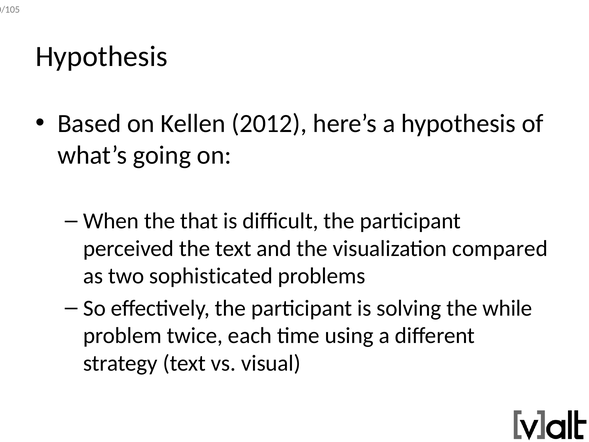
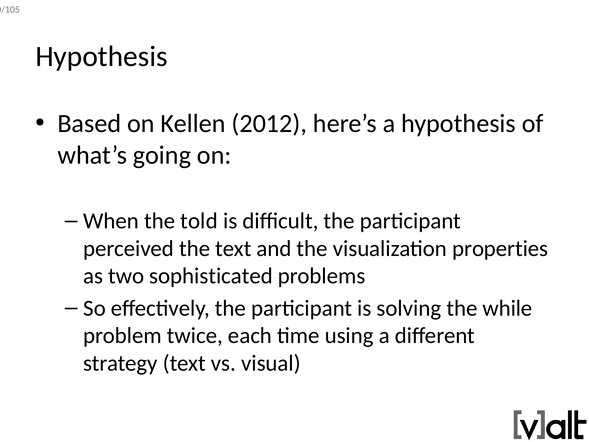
that: that -> told (199, 221)
compared: compared -> properties (500, 248)
